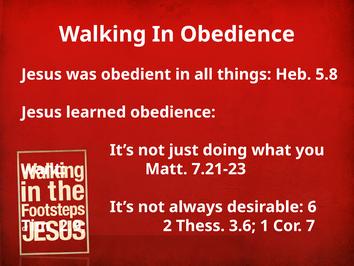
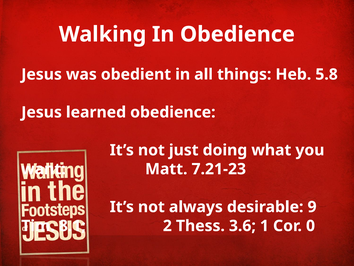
6: 6 -> 9 (312, 207)
2.9: 2.9 -> 8.1 (72, 225)
7: 7 -> 0 (311, 225)
